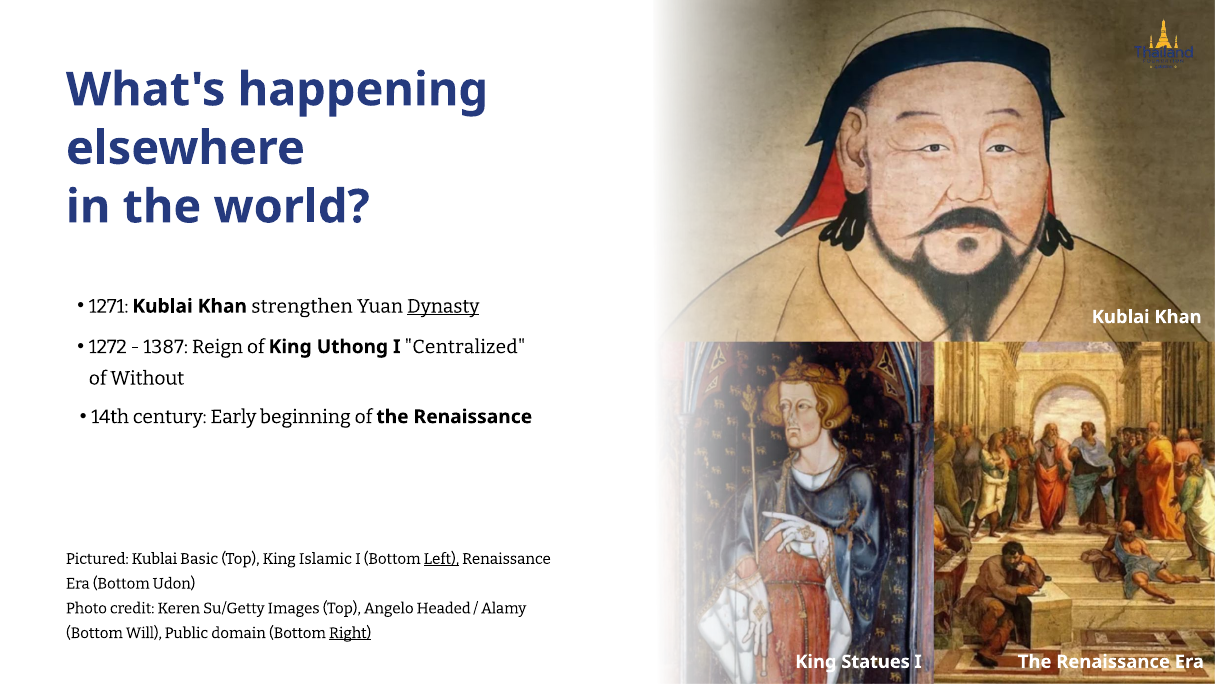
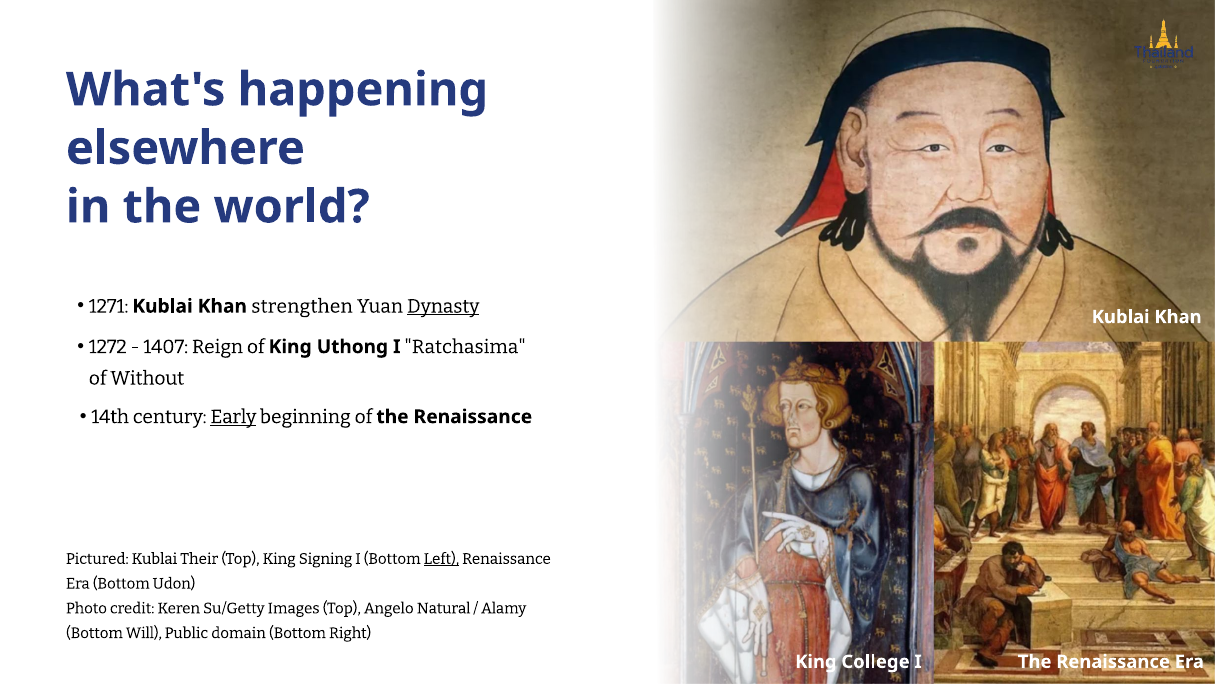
1387: 1387 -> 1407 (166, 347)
Centralized: Centralized -> Ratchasima (465, 347)
Early underline: none -> present (233, 416)
Basic: Basic -> Their (199, 558)
Islamic: Islamic -> Signing (326, 558)
Headed: Headed -> Natural (444, 608)
Right underline: present -> none (350, 633)
Statues: Statues -> College (875, 661)
